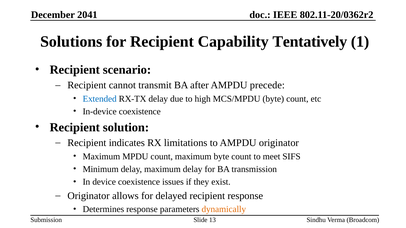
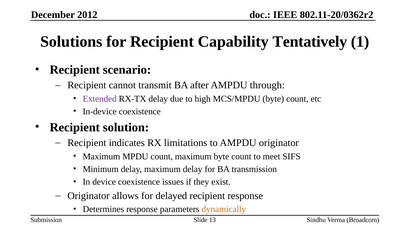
2041: 2041 -> 2012 (87, 15)
precede: precede -> through (267, 85)
Extended colour: blue -> purple (100, 99)
